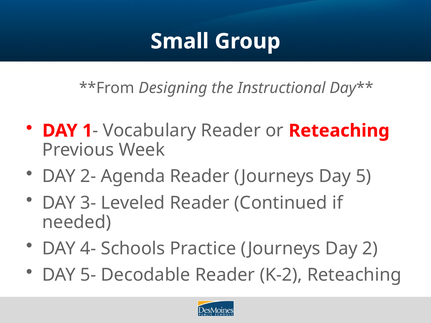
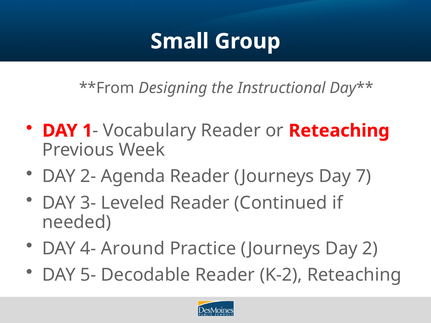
5: 5 -> 7 (364, 177)
Schools: Schools -> Around (133, 249)
